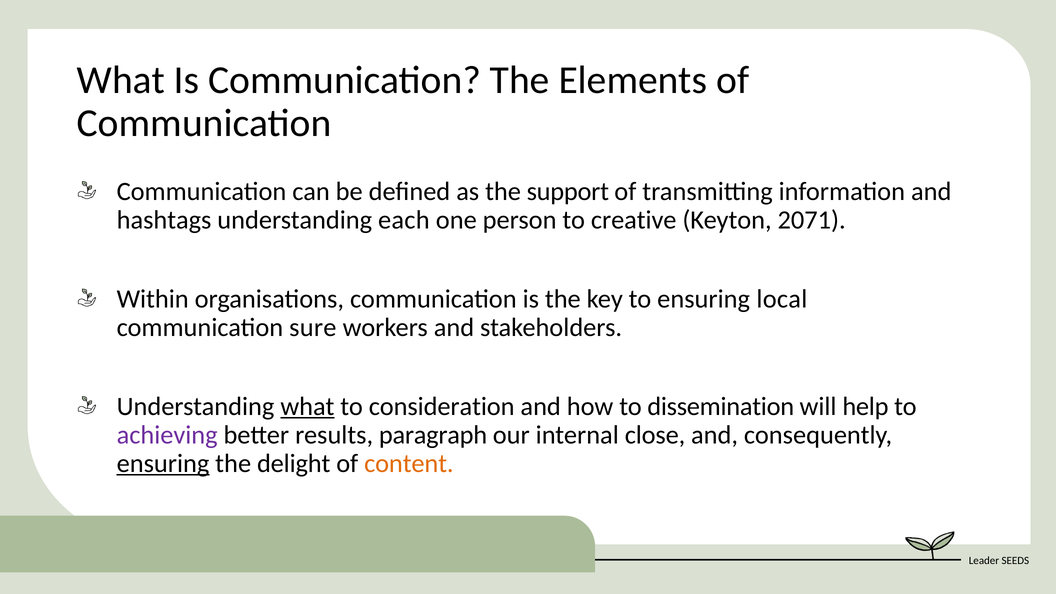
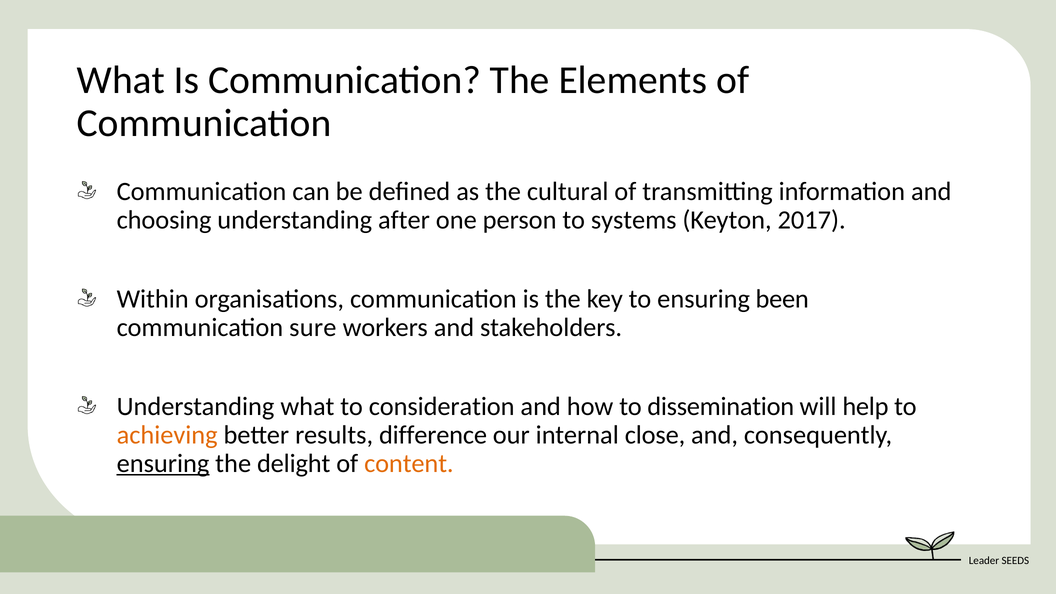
support: support -> cultural (568, 191)
hashtags: hashtags -> choosing (164, 220)
each: each -> after (404, 220)
creative: creative -> systems (634, 220)
2071: 2071 -> 2017 (812, 220)
local: local -> been (782, 299)
what underline: present -> none (307, 406)
achieving colour: purple -> orange (167, 435)
paragraph: paragraph -> difference (433, 435)
